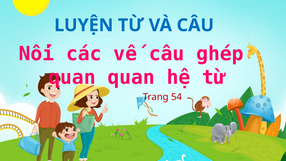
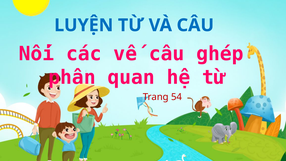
quan: quan -> phân (72, 77)
